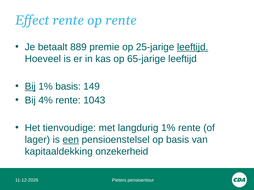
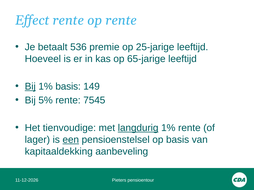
889: 889 -> 536 (78, 47)
leeftijd underline: present -> none (193, 47)
4%: 4% -> 5% (46, 101)
1043: 1043 -> 7545 (94, 101)
langdurig underline: none -> present (138, 128)
onzekerheid: onzekerheid -> aanbeveling (122, 152)
